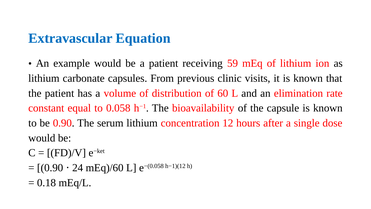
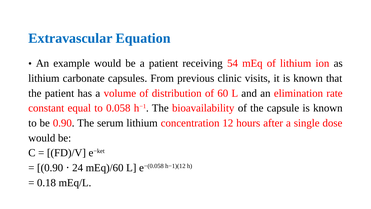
59: 59 -> 54 (233, 63)
